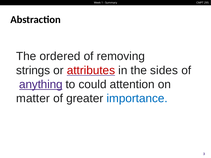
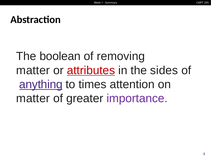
ordered: ordered -> boolean (60, 56)
strings: strings -> matter (33, 70)
could: could -> times (93, 84)
importance colour: blue -> purple (137, 99)
